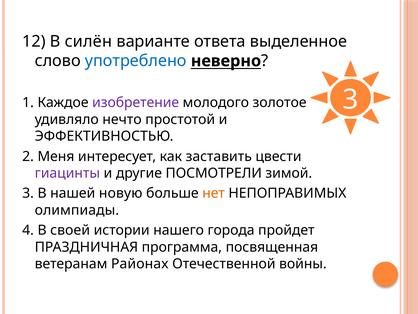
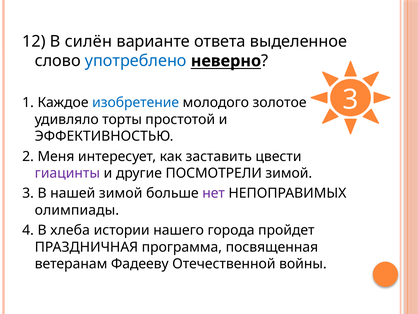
изобретение colour: purple -> blue (136, 103)
нечто: нечто -> торты (122, 119)
нашей новую: новую -> зимой (121, 193)
нет colour: orange -> purple (214, 193)
своей: своей -> хлеба (70, 230)
Районах: Районах -> Фадееву (140, 263)
